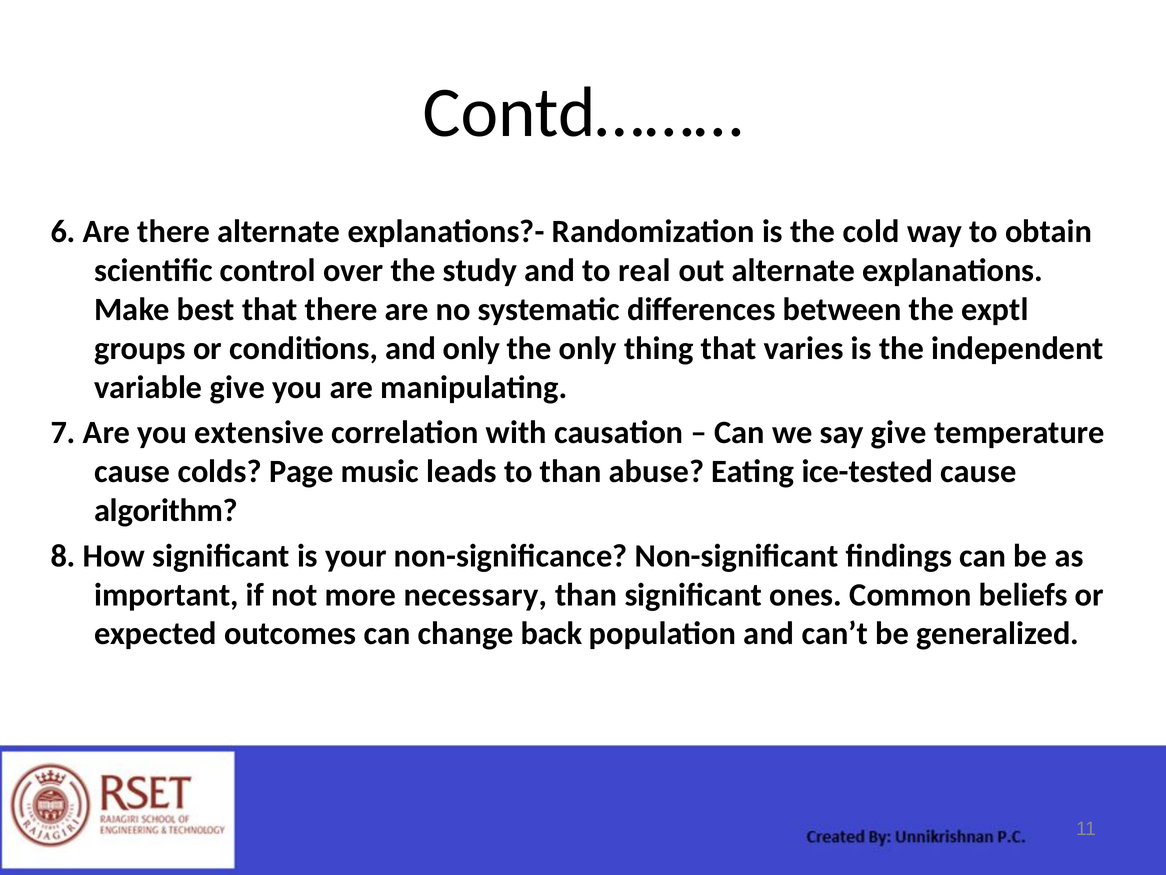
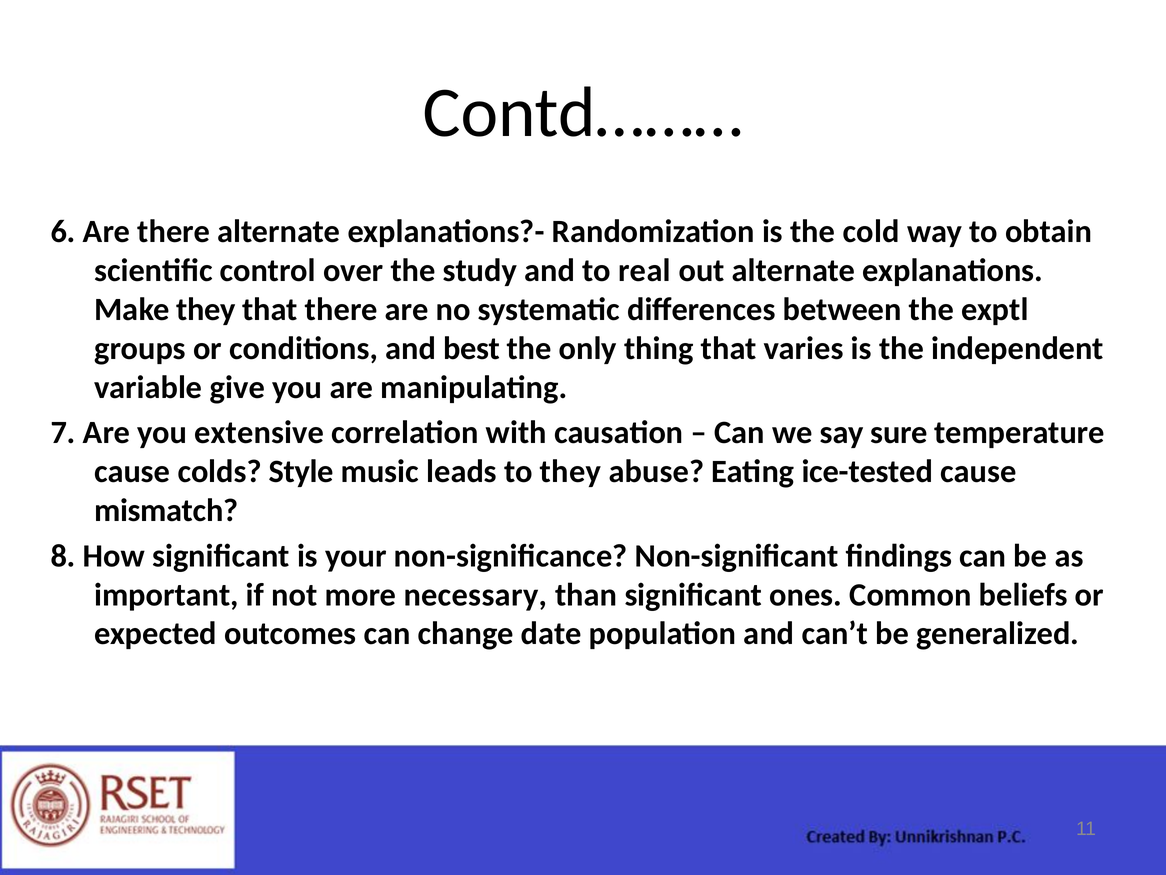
Make best: best -> they (206, 309)
and only: only -> best (472, 348)
say give: give -> sure (899, 432)
Page: Page -> Style (301, 471)
to than: than -> they (571, 471)
algorithm: algorithm -> mismatch (166, 510)
back: back -> date (551, 633)
